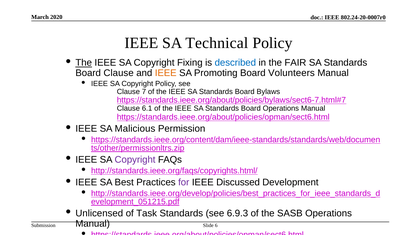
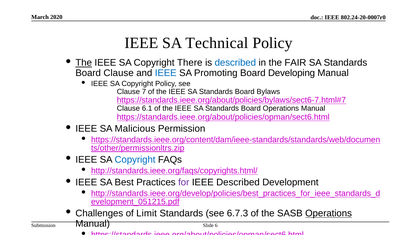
Fixing: Fixing -> There (190, 63)
IEEE colour: orange -> blue (166, 73)
Volunteers: Volunteers -> Developing (292, 73)
Copyright colour: purple -> blue (135, 159)
IEEE Discussed: Discussed -> Described (238, 182)
Unlicensed: Unlicensed -> Challenges (99, 213)
Task: Task -> Limit (147, 213)
6.9.3: 6.9.3 -> 6.7.3 (237, 213)
Operations underline: none -> present (329, 213)
